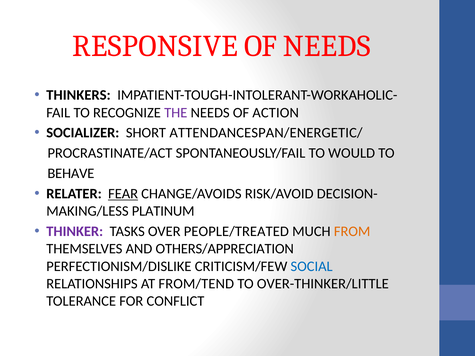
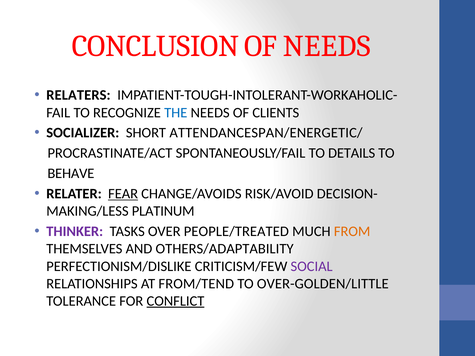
RESPONSIVE: RESPONSIVE -> CONCLUSION (155, 46)
THINKERS: THINKERS -> RELATERS (78, 95)
THE colour: purple -> blue (176, 113)
ACTION: ACTION -> CLIENTS (276, 113)
WOULD: WOULD -> DETAILS (352, 153)
OTHERS/APPRECIATION: OTHERS/APPRECIATION -> OTHERS/ADAPTABILITY (225, 249)
SOCIAL colour: blue -> purple (312, 266)
OVER-THINKER/LITTLE: OVER-THINKER/LITTLE -> OVER-GOLDEN/LITTLE (323, 284)
CONFLICT underline: none -> present (175, 301)
